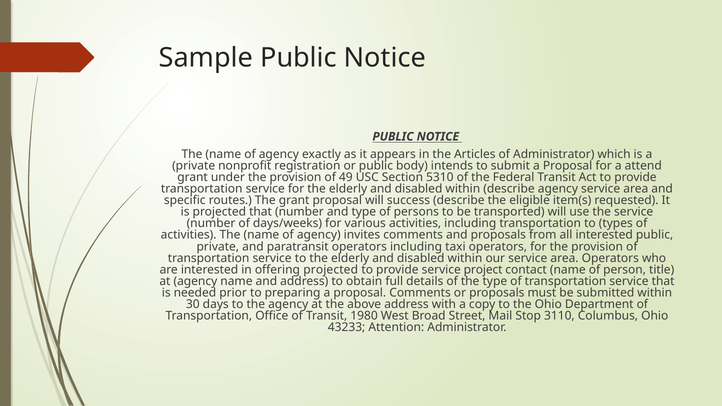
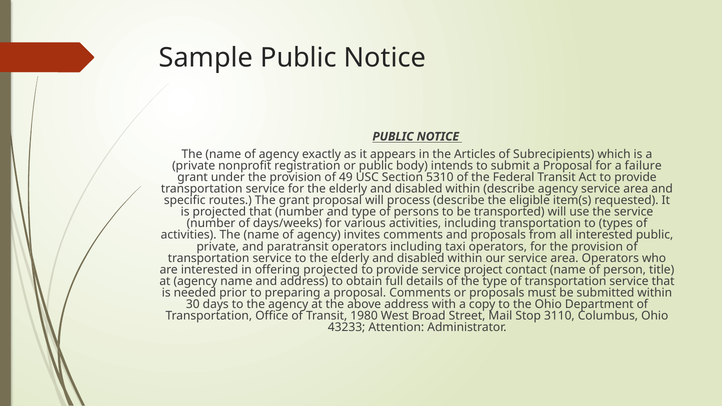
of Administrator: Administrator -> Subrecipients (554, 154)
attend: attend -> failure (643, 166)
success: success -> process (409, 200)
